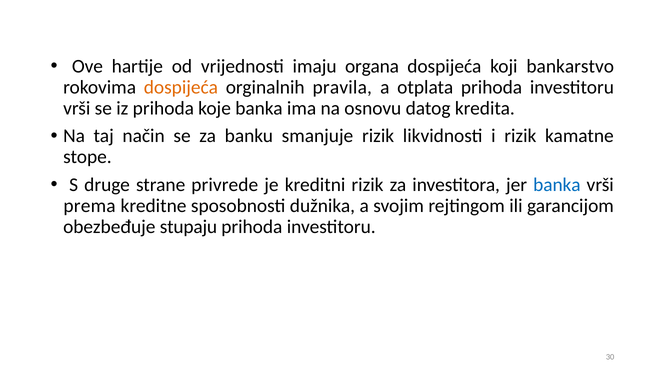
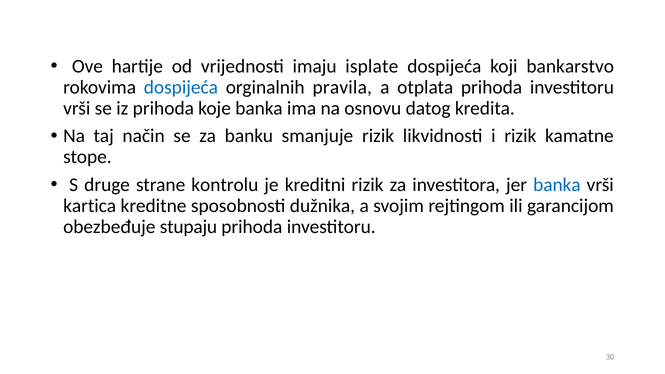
organa: organa -> isplate (372, 66)
dospijeća colour: orange -> blue (181, 87)
privrede: privrede -> kontrolu (225, 185)
prema: prema -> kartica (90, 206)
